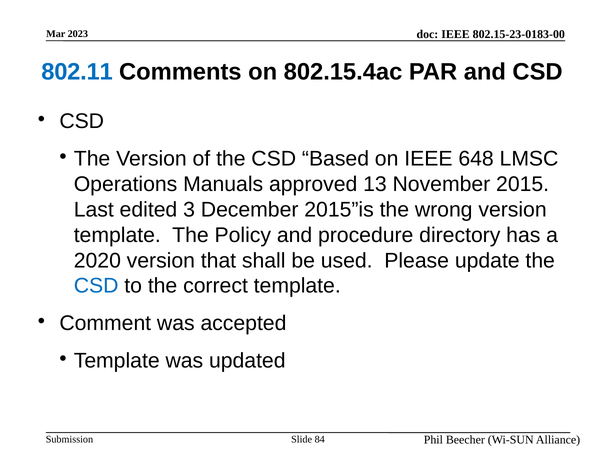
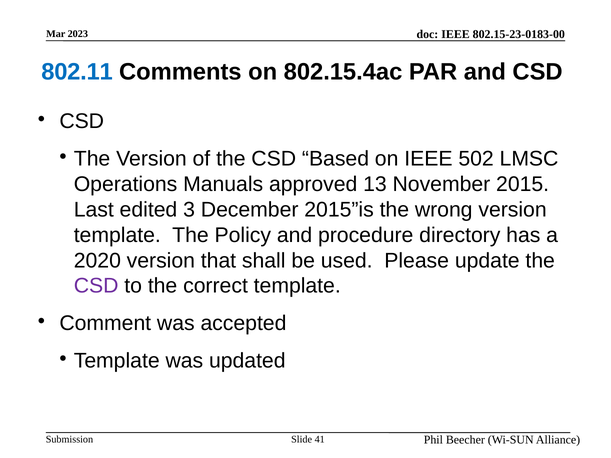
648: 648 -> 502 (476, 159)
CSD colour: blue -> purple (96, 286)
84: 84 -> 41 (320, 439)
